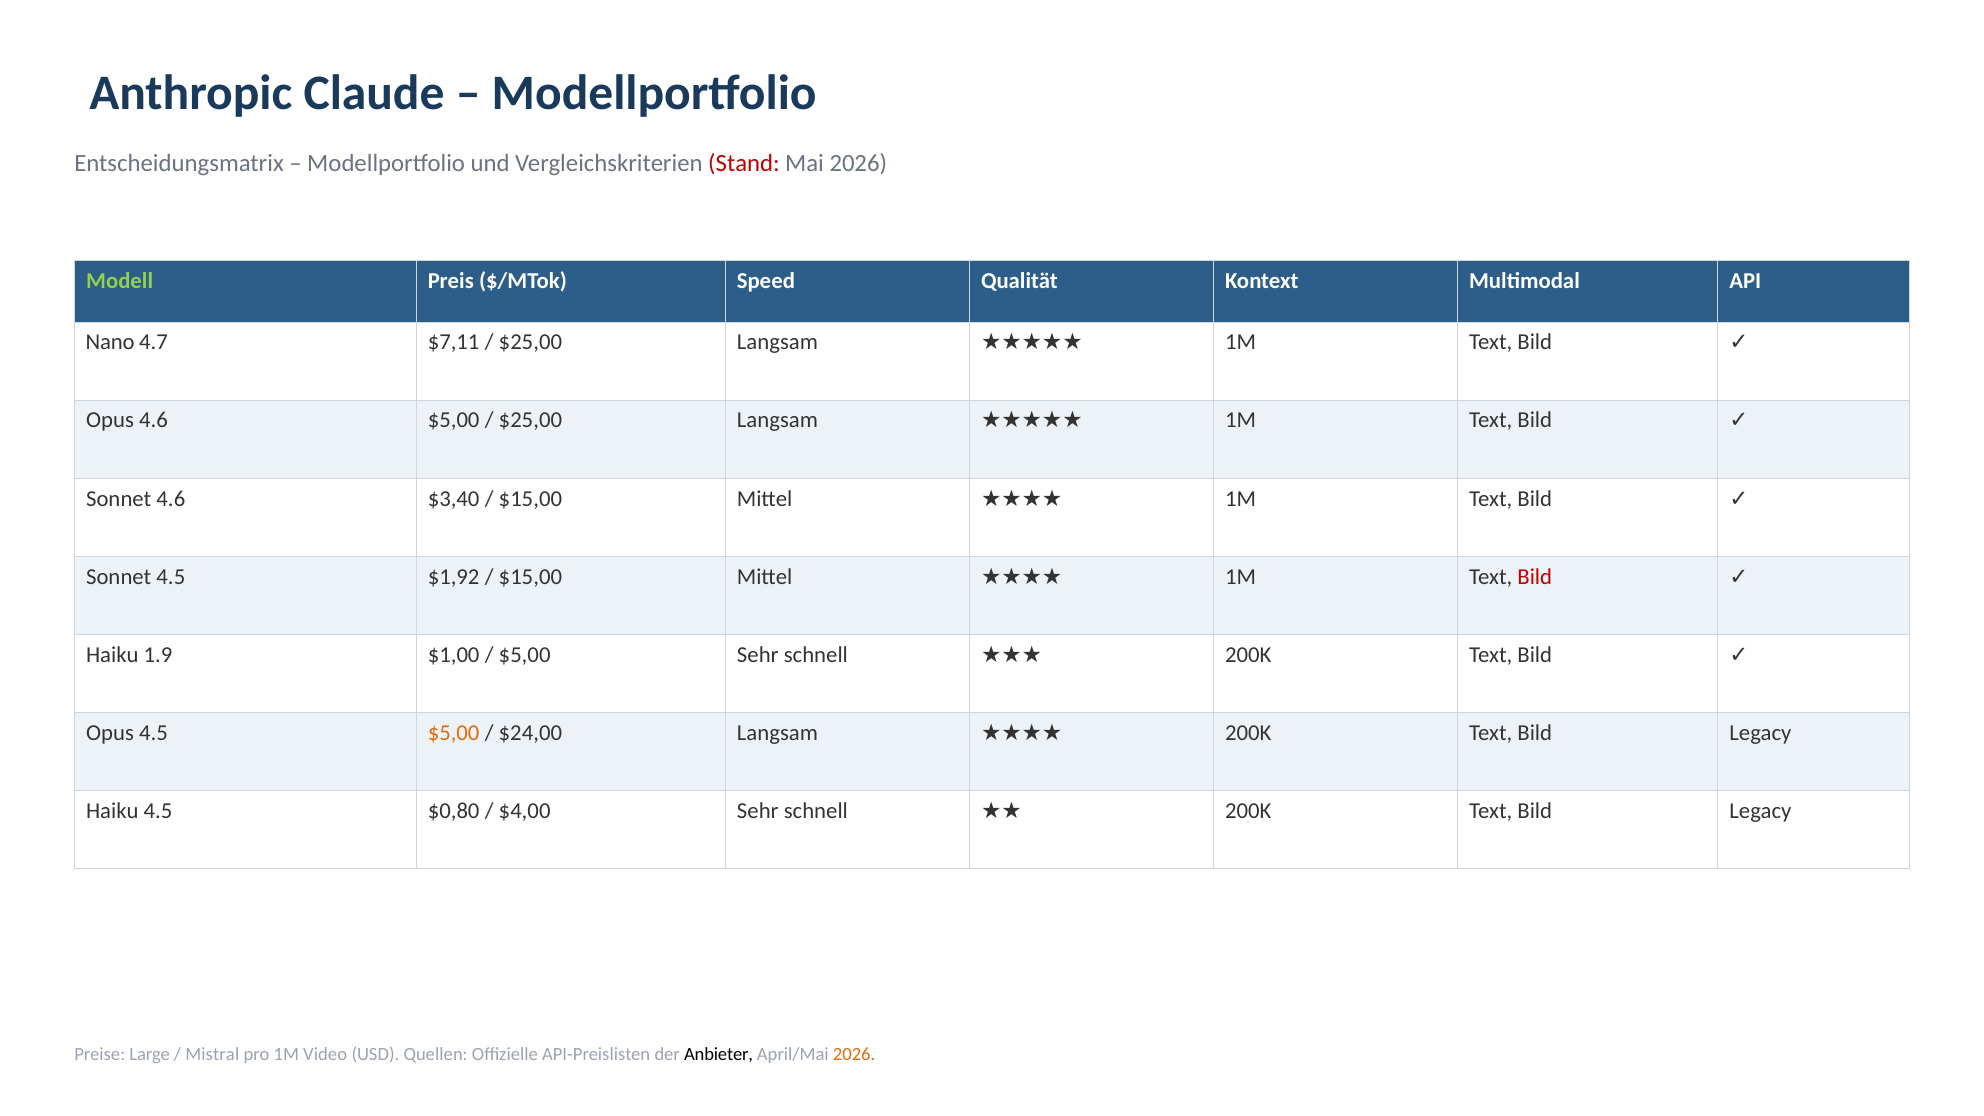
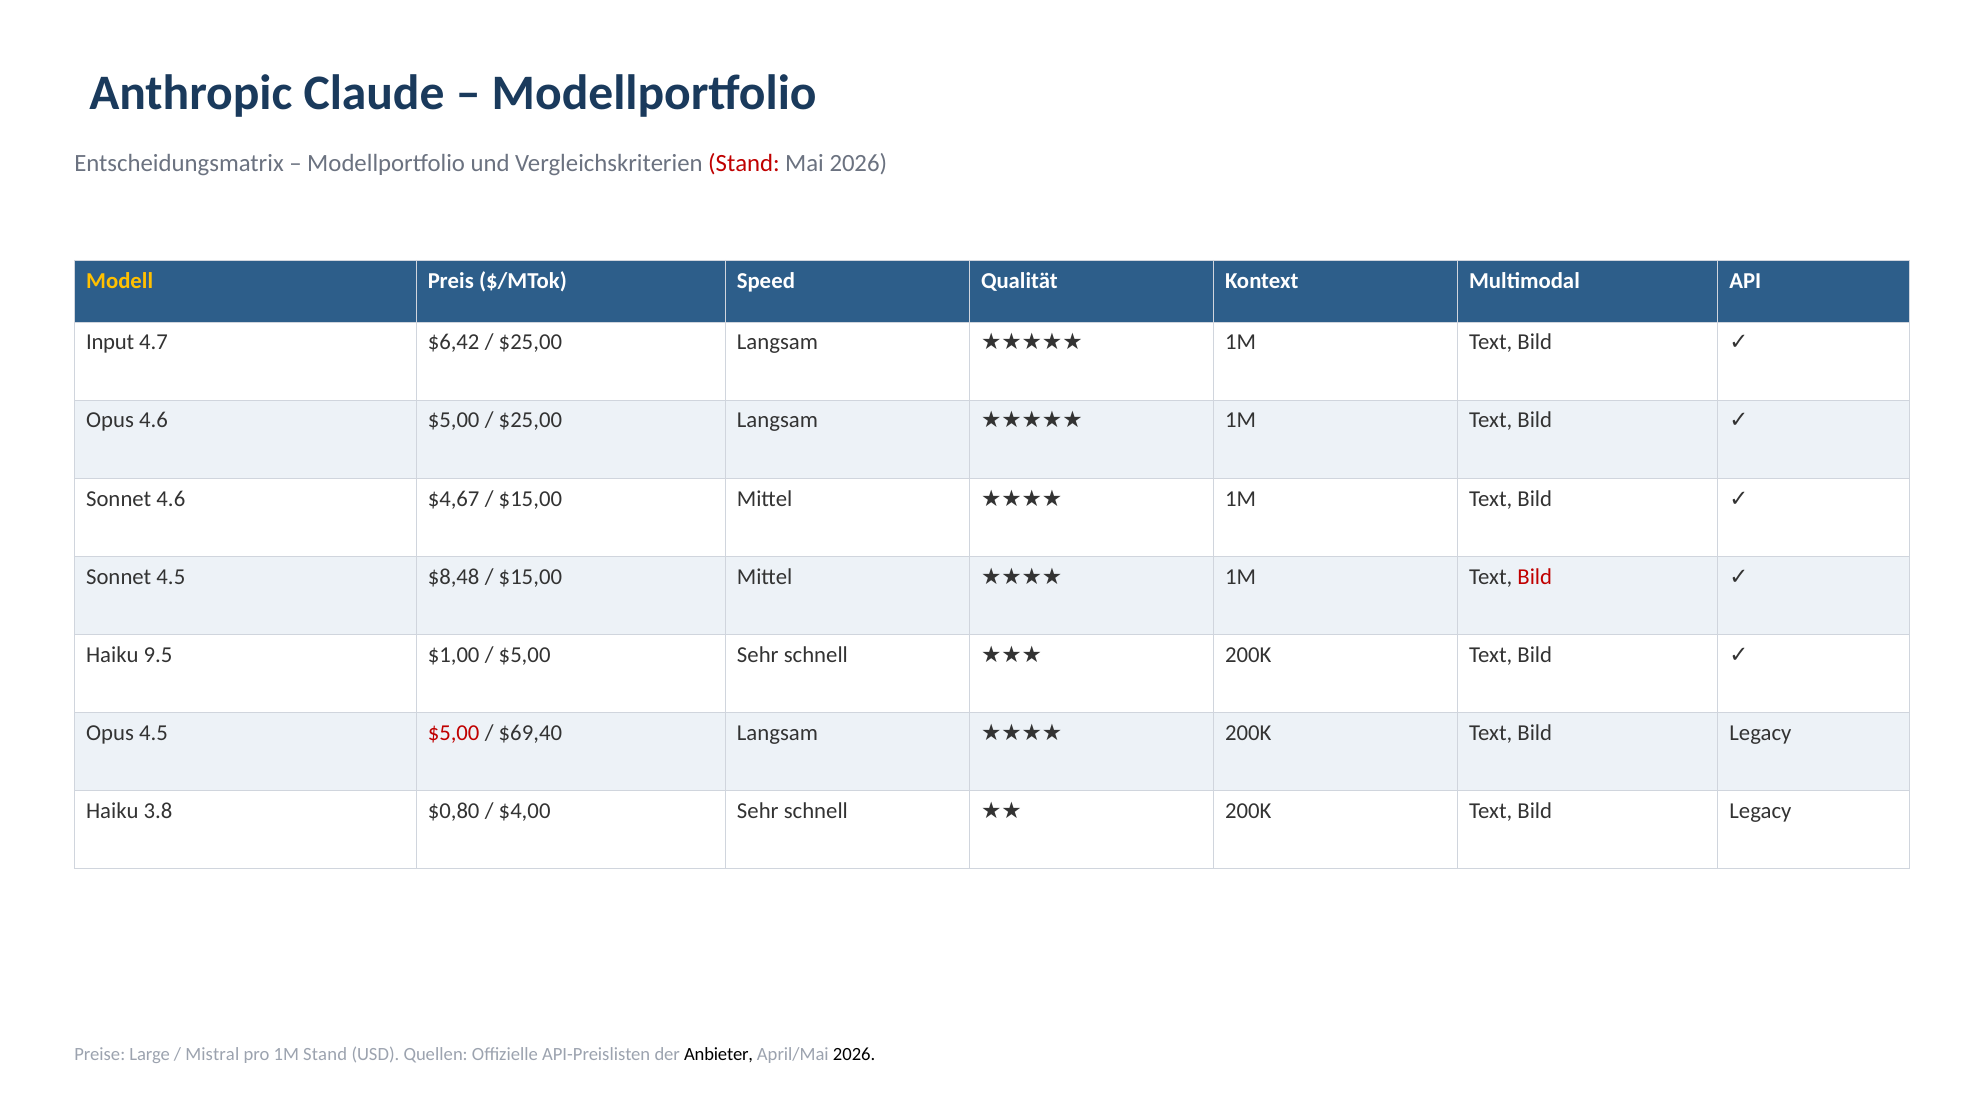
Modell colour: light green -> yellow (120, 281)
Nano: Nano -> Input (110, 342)
$7,11: $7,11 -> $6,42 (454, 342)
$3,40: $3,40 -> $4,67 (454, 499)
$1,92: $1,92 -> $8,48 (454, 577)
1.9: 1.9 -> 9.5 (158, 655)
$5,00 colour: orange -> red (454, 733)
$24,00: $24,00 -> $69,40 (530, 733)
Haiku 4.5: 4.5 -> 3.8 (158, 811)
1M Video: Video -> Stand (325, 1054)
2026 colour: orange -> black (854, 1054)
